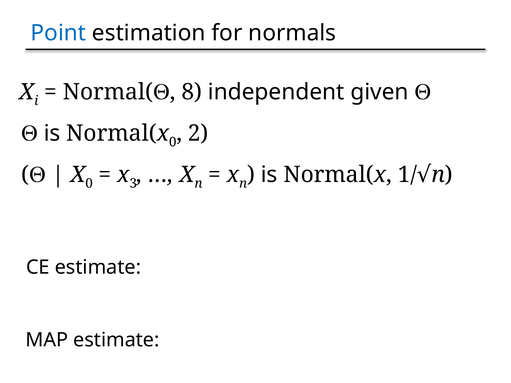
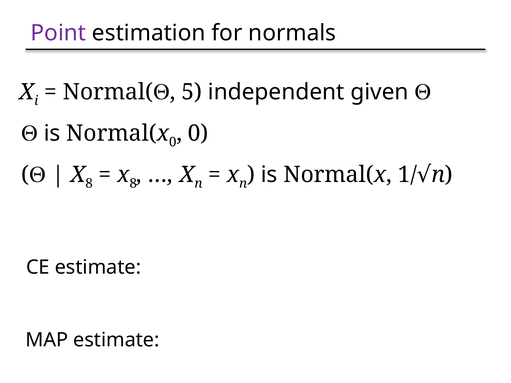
Point colour: blue -> purple (58, 33)
8: 8 -> 5 (192, 92)
2: 2 -> 0 (198, 134)
0: 0 -> 8 (89, 184)
3: 3 -> 8 (133, 184)
